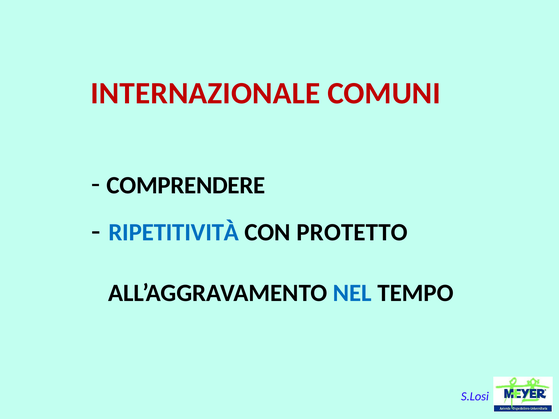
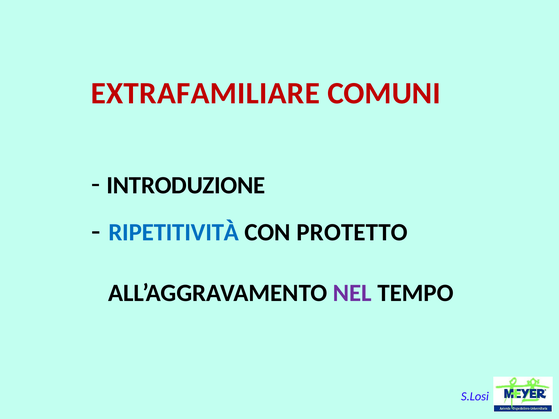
INTERNAZIONALE: INTERNAZIONALE -> EXTRAFAMILIARE (205, 93)
COMPRENDERE: COMPRENDERE -> INTRODUZIONE (186, 185)
NEL colour: blue -> purple (352, 293)
